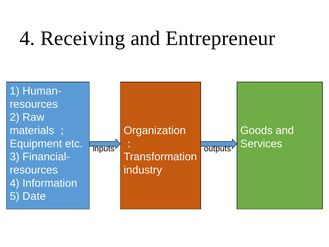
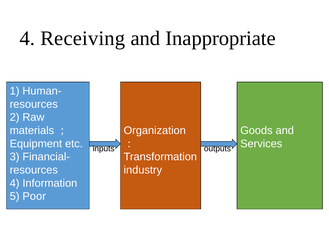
Entrepreneur: Entrepreneur -> Inappropriate (221, 38)
Date: Date -> Poor (34, 196)
